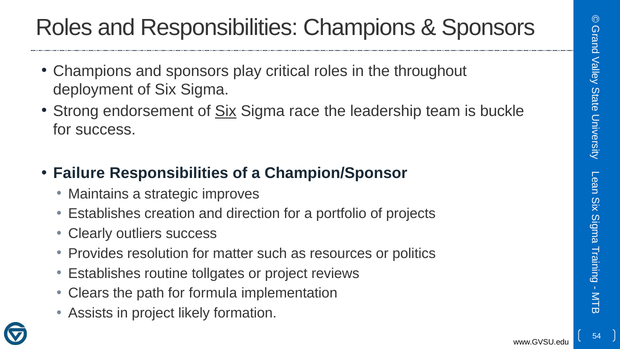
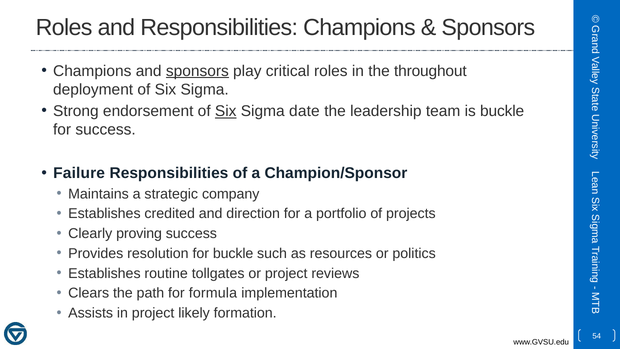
sponsors underline: none -> present (197, 71)
race: race -> date (304, 111)
improves: improves -> company (231, 194)
creation: creation -> credited (170, 214)
outliers: outliers -> proving (139, 233)
for matter: matter -> buckle (233, 253)
